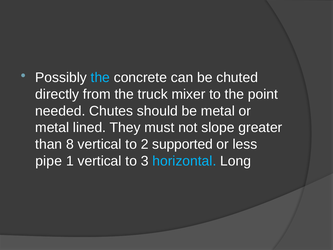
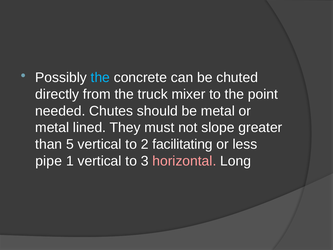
8: 8 -> 5 (70, 144)
supported: supported -> facilitating (183, 144)
horizontal colour: light blue -> pink (184, 161)
